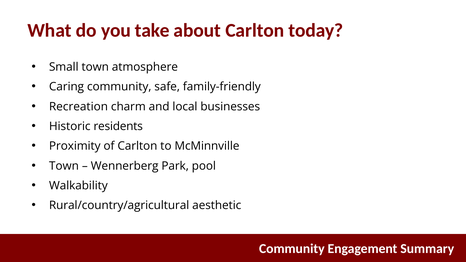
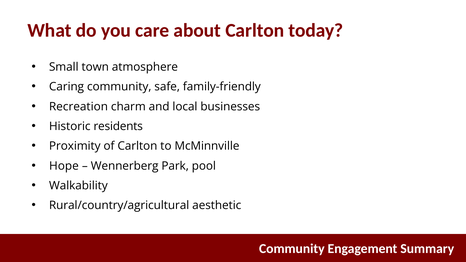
take: take -> care (152, 30)
Town: Town -> Hope (64, 166)
